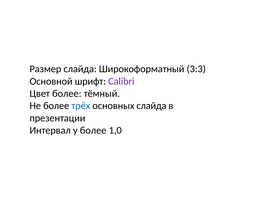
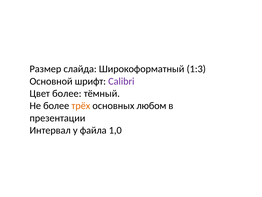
3:3: 3:3 -> 1:3 (196, 69)
трёх colour: blue -> orange (81, 106)
основных слайда: слайда -> любом (151, 106)
у более: более -> файла (93, 130)
